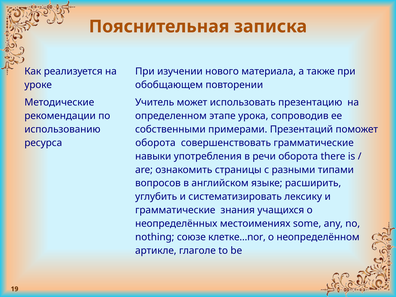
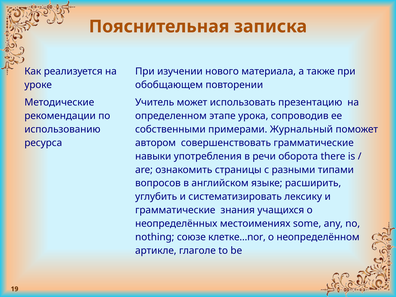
Презентаций: Презентаций -> Журнальный (301, 129)
оборота: оборота -> автором (156, 143)
